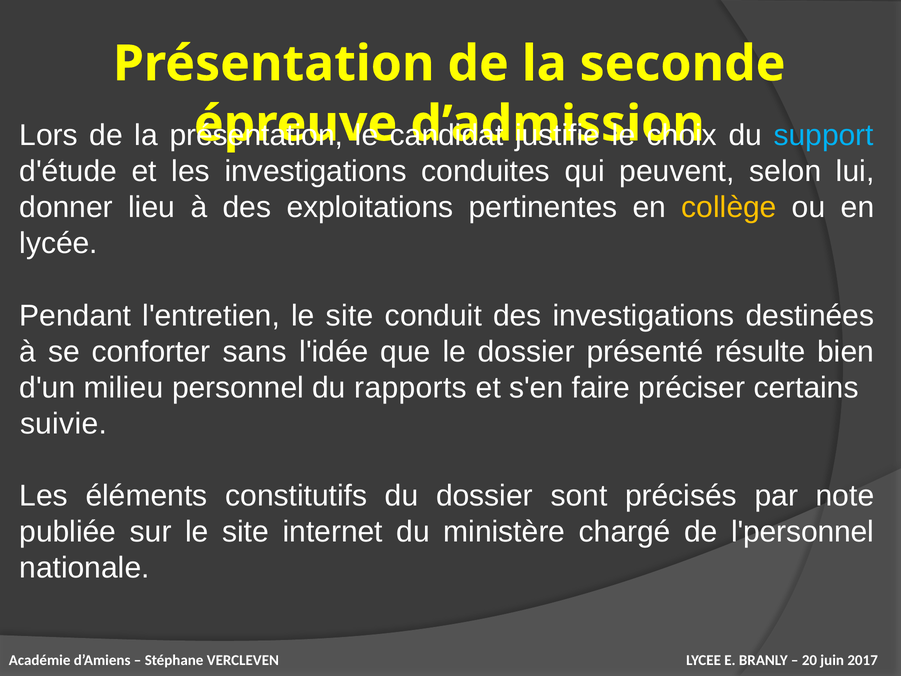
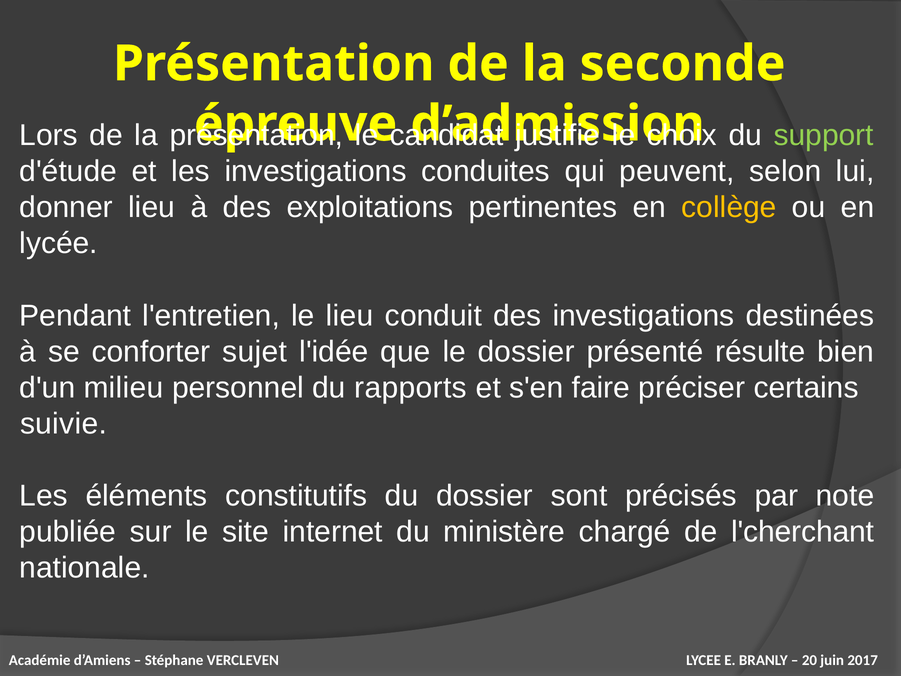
support colour: light blue -> light green (824, 135)
l'entretien le site: site -> lieu (350, 316)
sans: sans -> sujet (255, 352)
l'personnel: l'personnel -> l'cherchant (803, 532)
